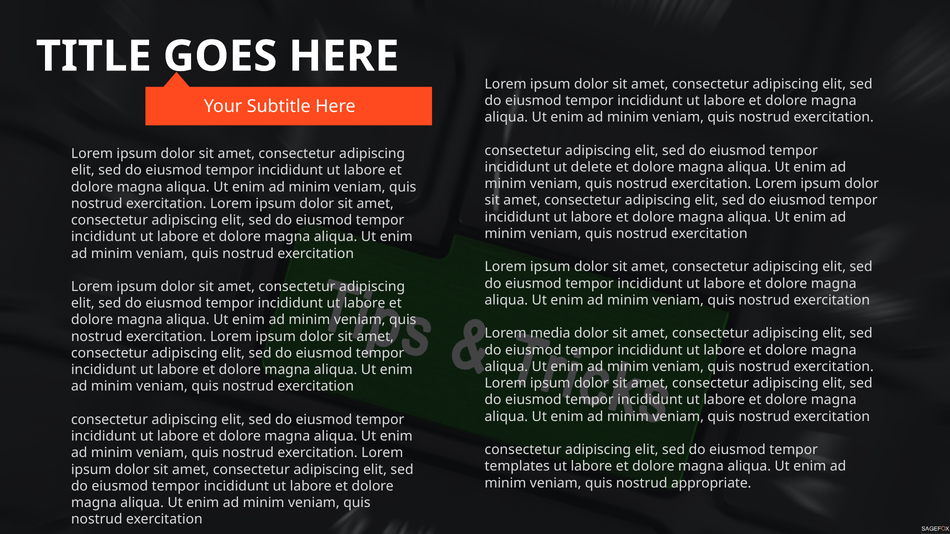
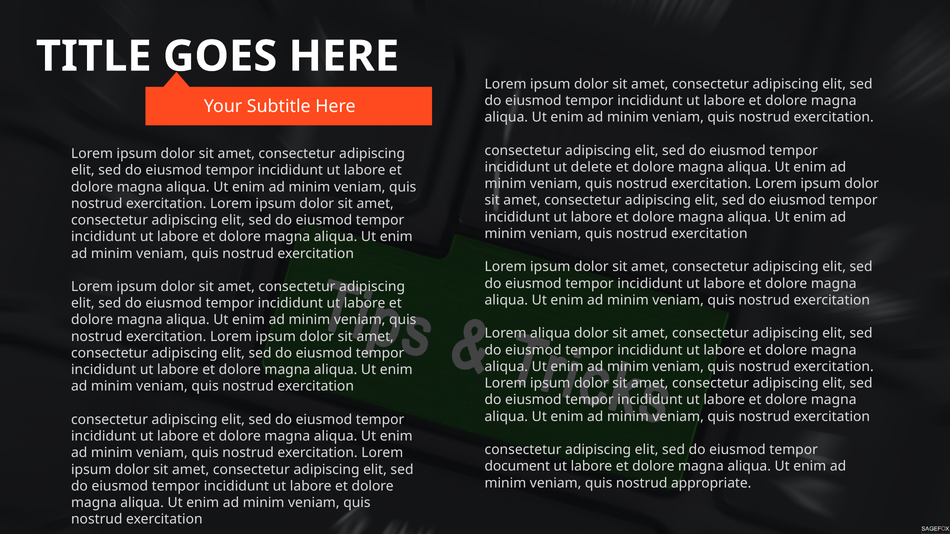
Lorem media: media -> aliqua (550, 334)
templates: templates -> document (517, 467)
